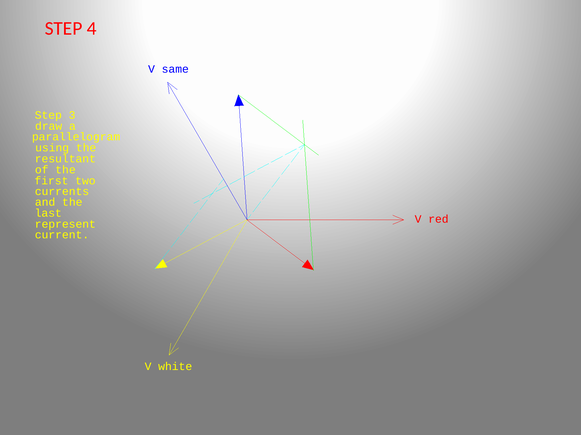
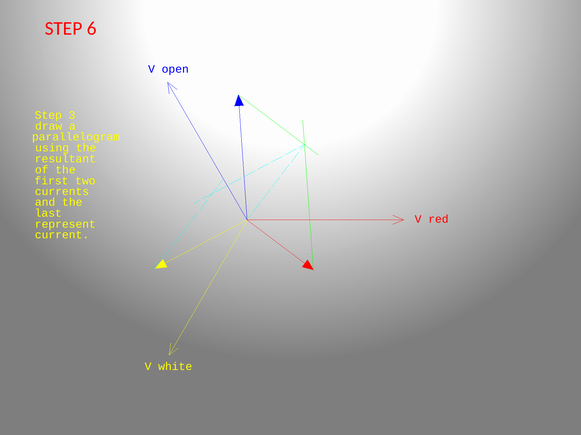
4: 4 -> 6 (92, 28)
same: same -> open (175, 69)
